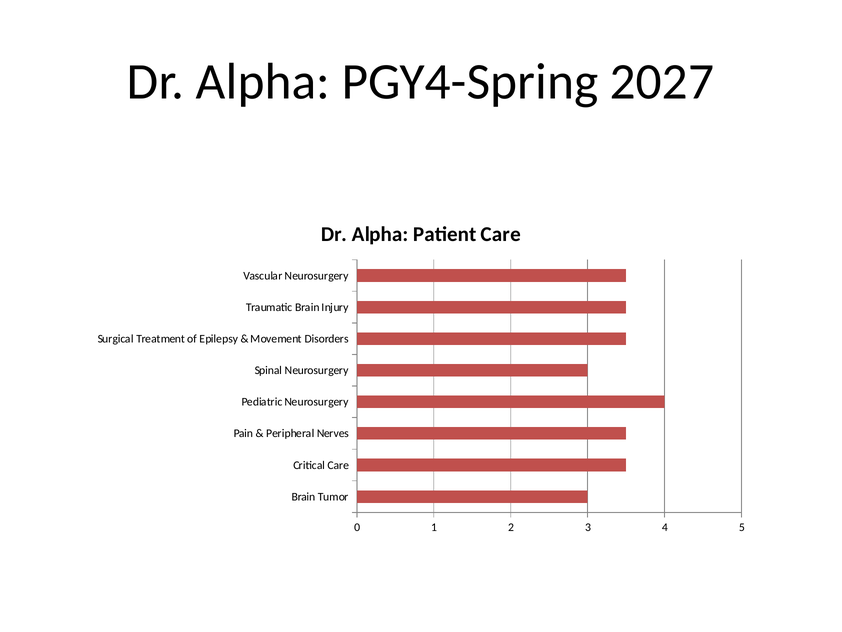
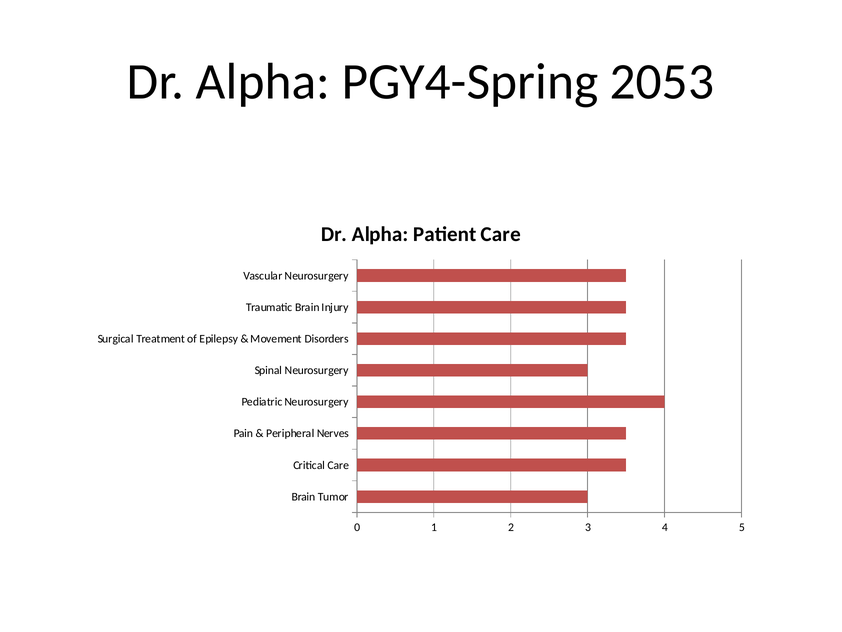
2027: 2027 -> 2053 (662, 82)
